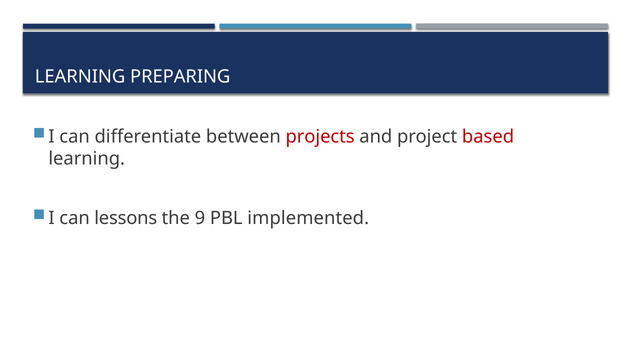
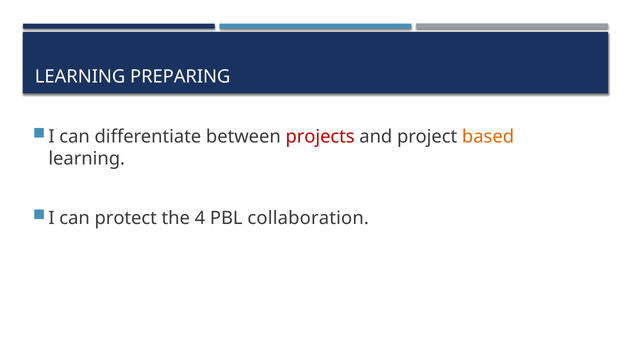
based colour: red -> orange (488, 137)
lessons: lessons -> protect (126, 218)
9: 9 -> 4 (200, 218)
implemented: implemented -> collaboration (308, 218)
